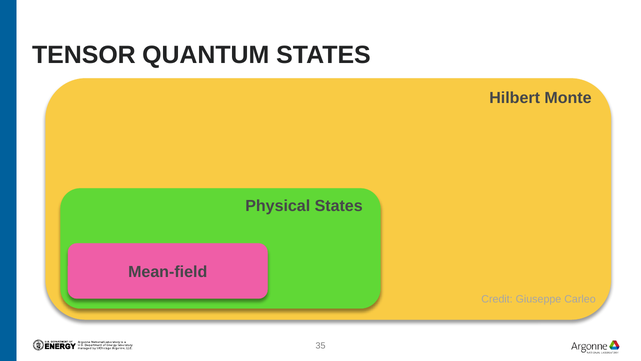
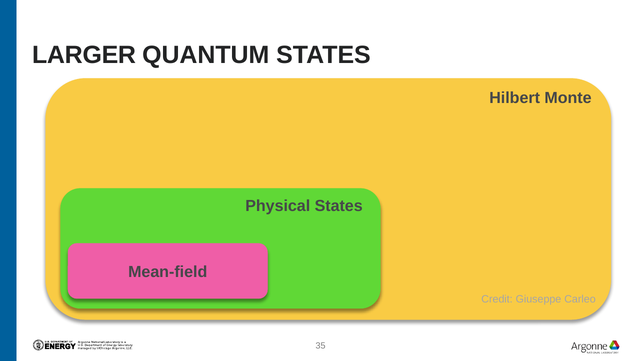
TENSOR: TENSOR -> LARGER (84, 55)
